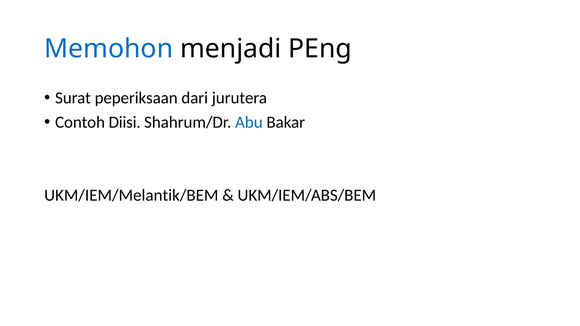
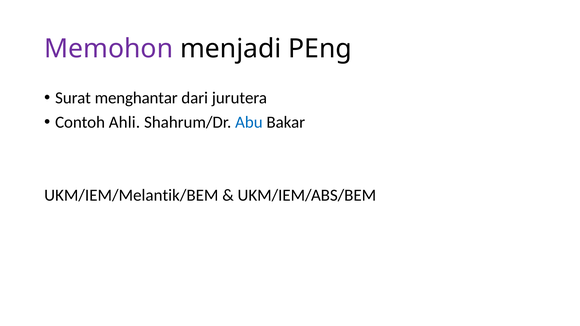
Memohon colour: blue -> purple (109, 49)
peperiksaan: peperiksaan -> menghantar (136, 98)
Diisi: Diisi -> Ahli (124, 122)
